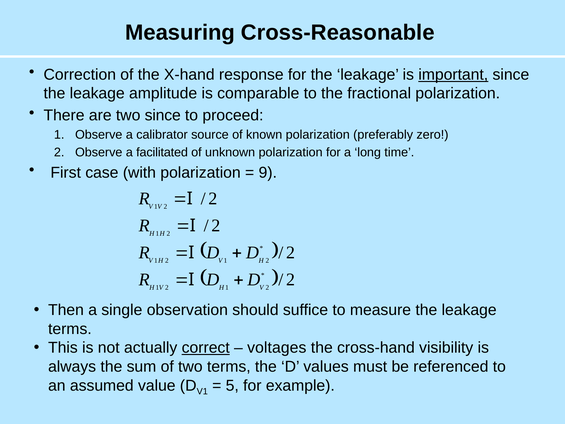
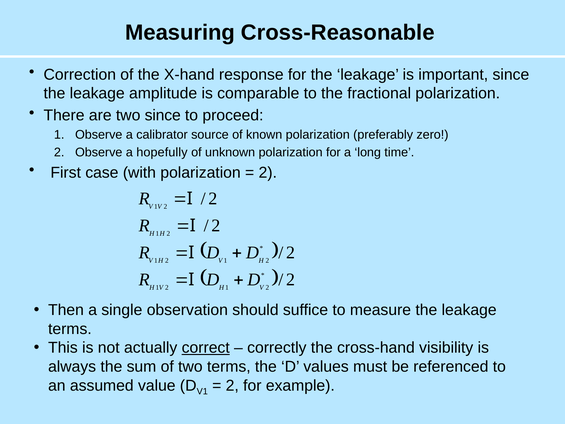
important underline: present -> none (453, 75)
facilitated: facilitated -> hopefully (162, 152)
9: 9 -> 2 (268, 173)
voltages: voltages -> correctly (277, 348)
5: 5 -> 2 (232, 385)
